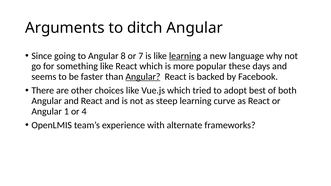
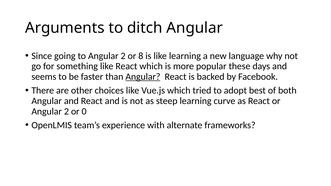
to Angular 8: 8 -> 2 (123, 56)
7: 7 -> 8 (141, 56)
learning underline: present -> none (185, 56)
1: 1 -> 2 (66, 111)
4: 4 -> 0 (84, 111)
